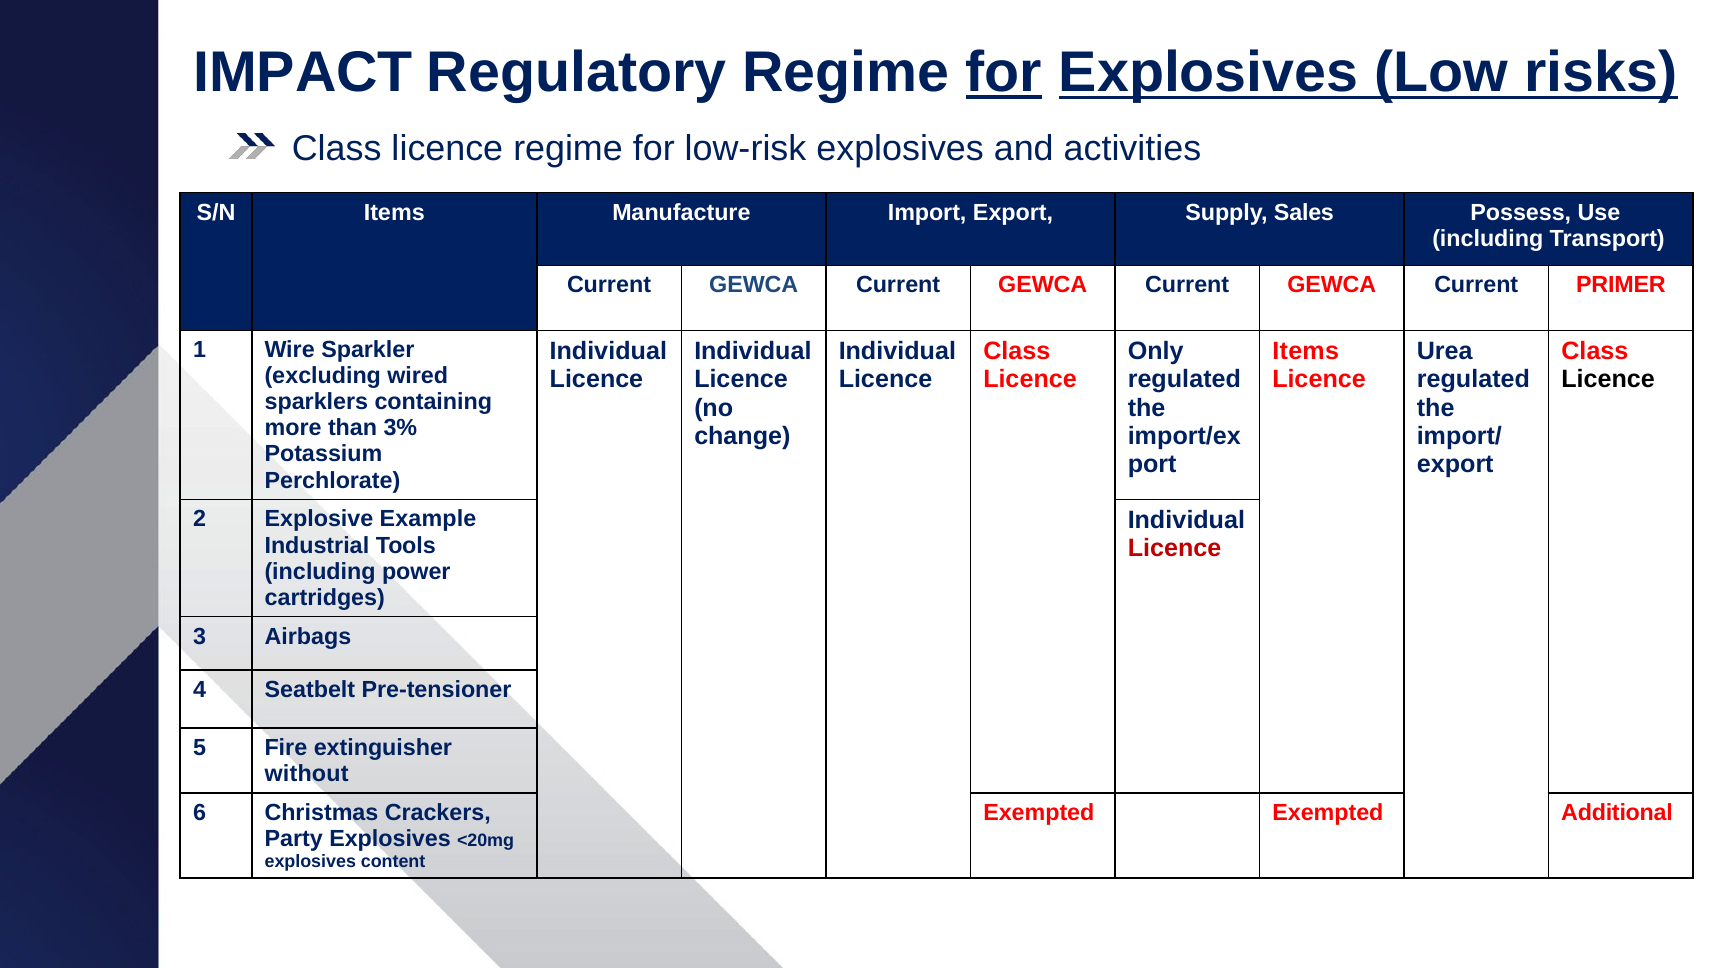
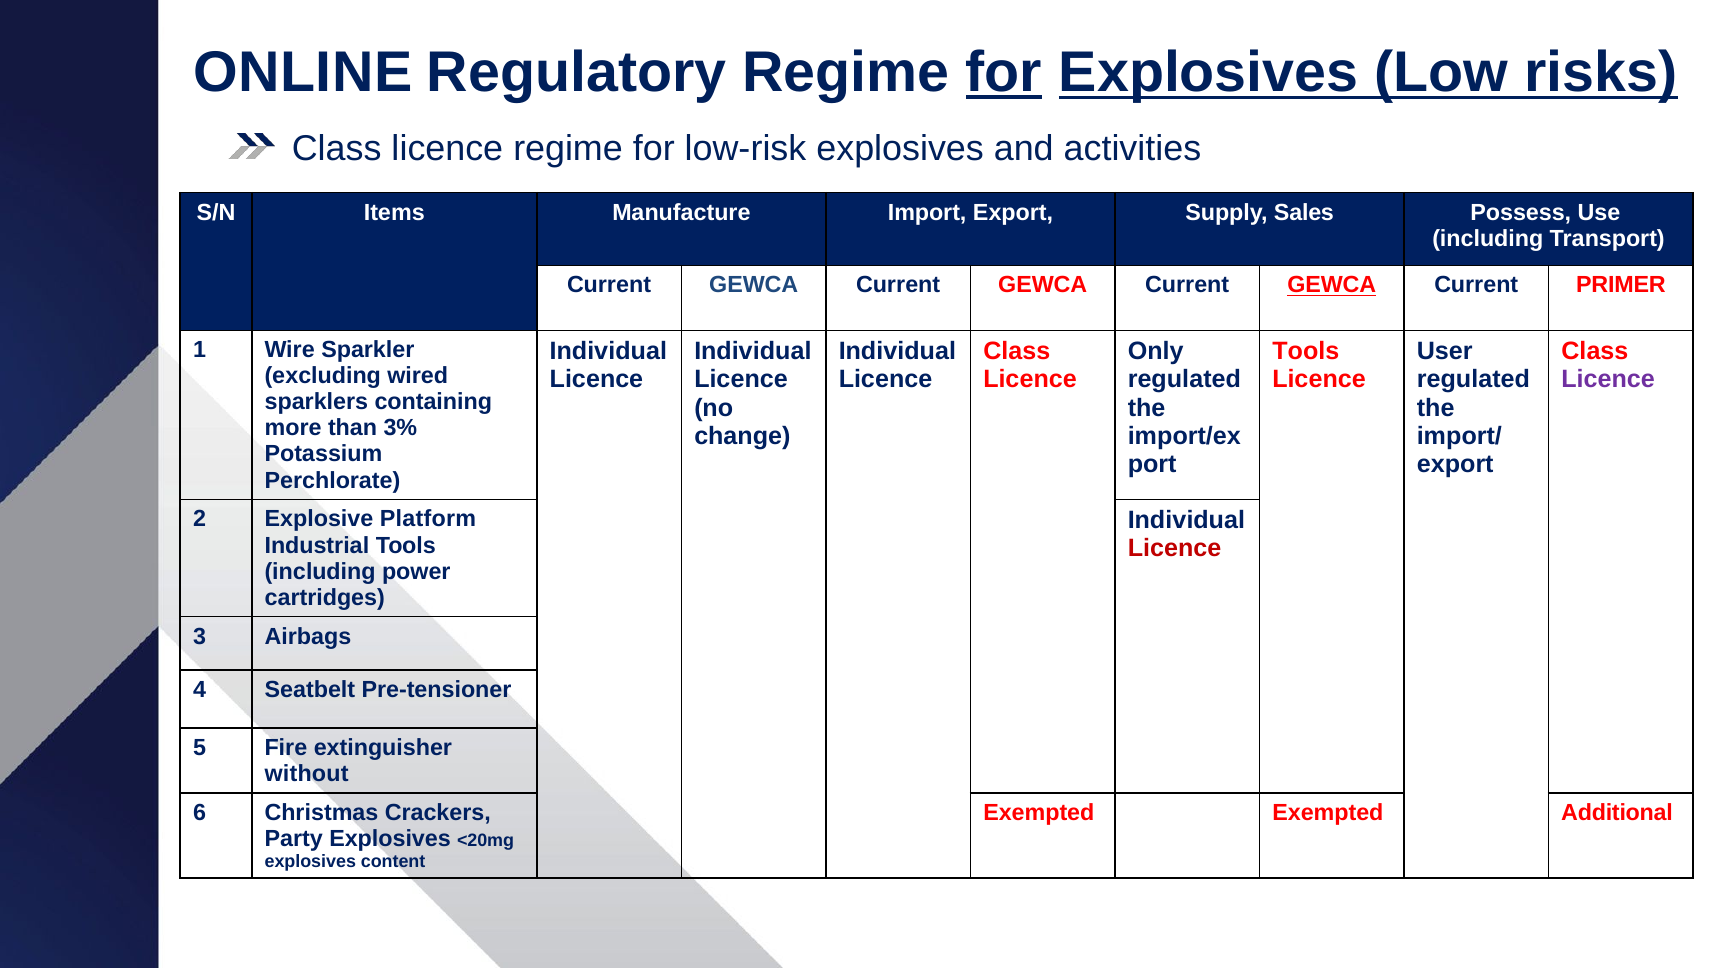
IMPACT: IMPACT -> ONLINE (303, 72)
GEWCA underline: none -> present (1332, 285)
Items: Items -> Tools (1306, 351)
Urea: Urea -> User (1445, 351)
Licence colour: black -> purple (1608, 380)
Example: Example -> Platform (428, 519)
